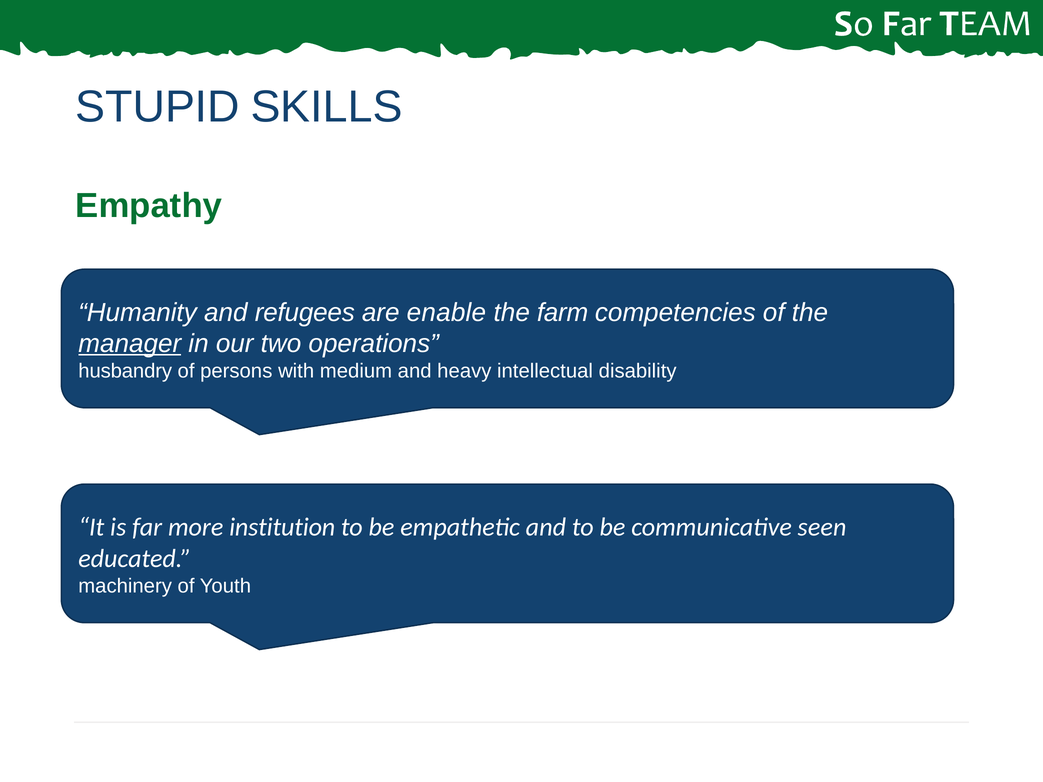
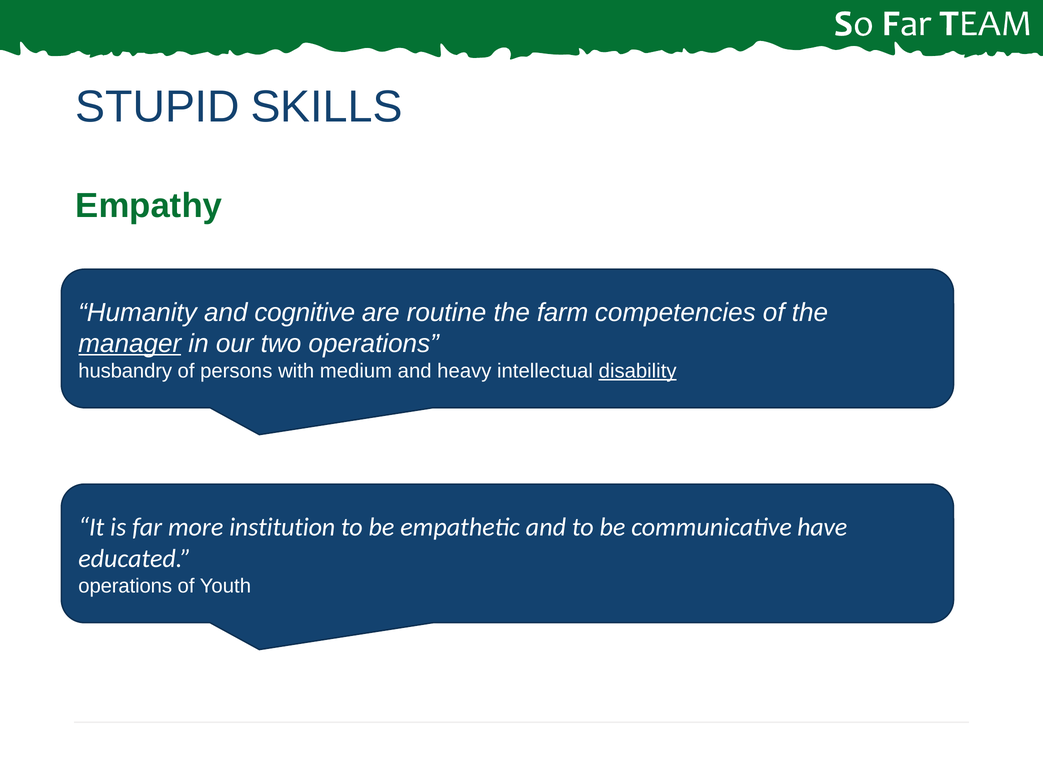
refugees: refugees -> cognitive (305, 313)
enable: enable -> routine (447, 313)
disability underline: none -> present (638, 371)
seen: seen -> have (822, 528)
machinery: machinery -> operations (125, 586)
